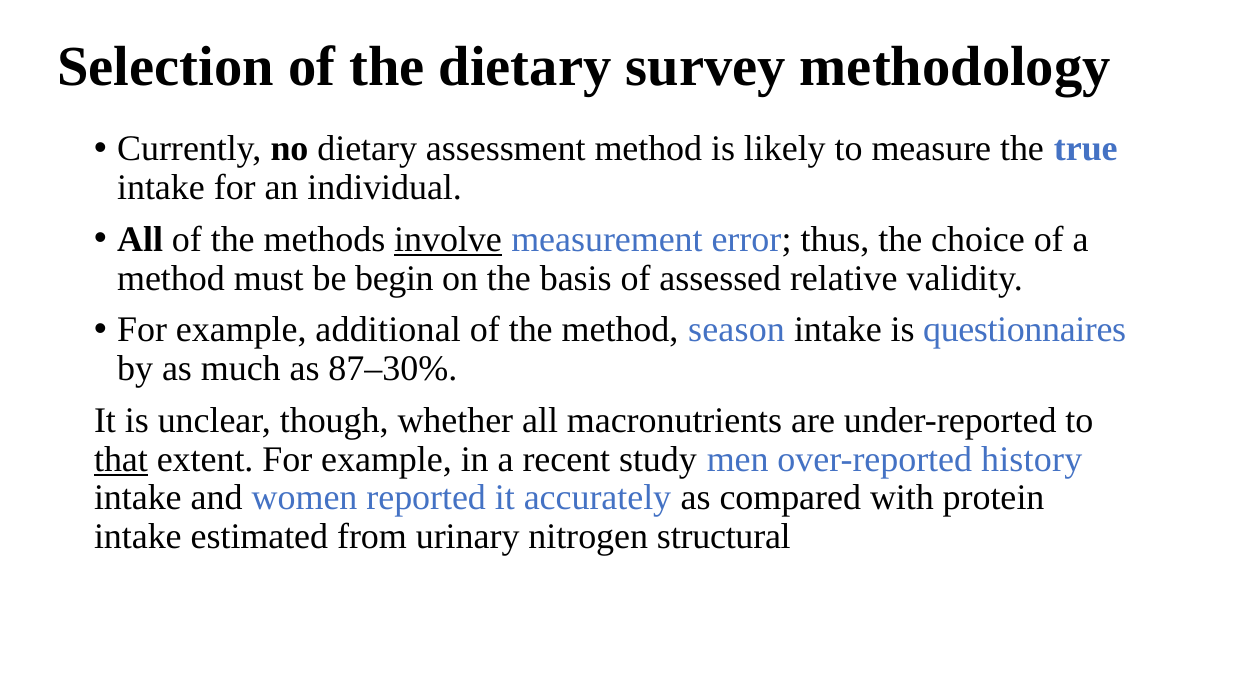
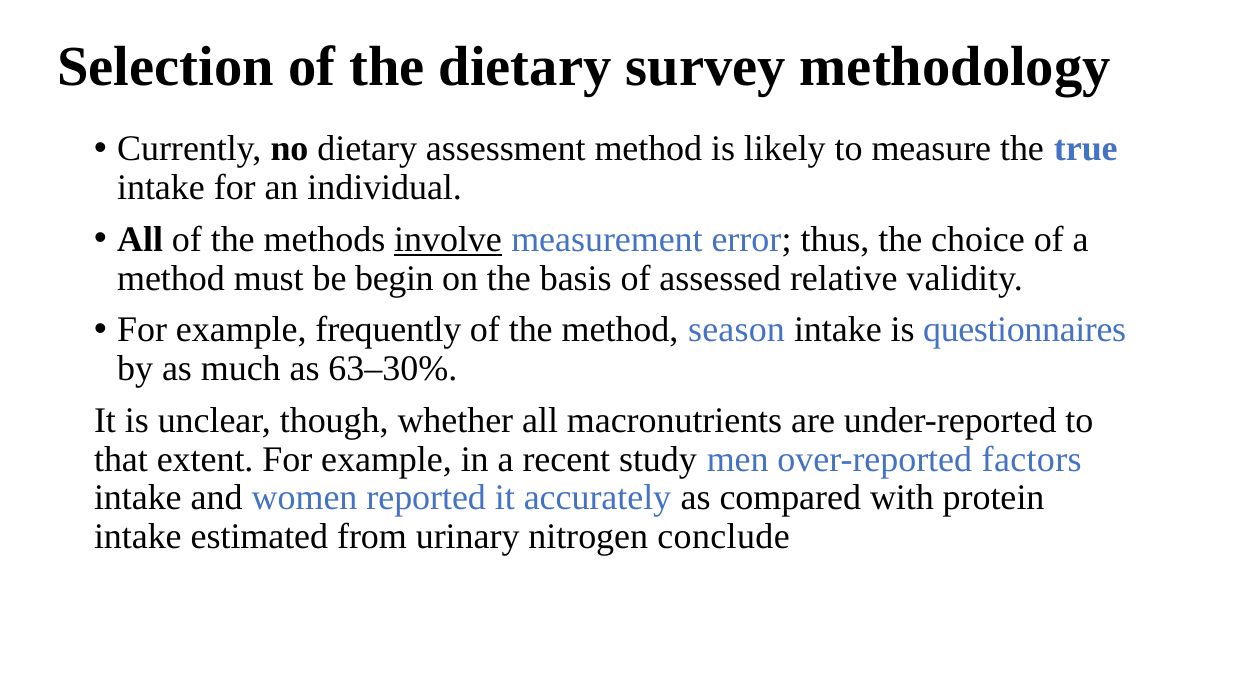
additional: additional -> frequently (388, 330)
87–30%: 87–30% -> 63–30% (393, 369)
that underline: present -> none (121, 459)
history: history -> factors (1032, 459)
structural: structural -> conclude (724, 537)
